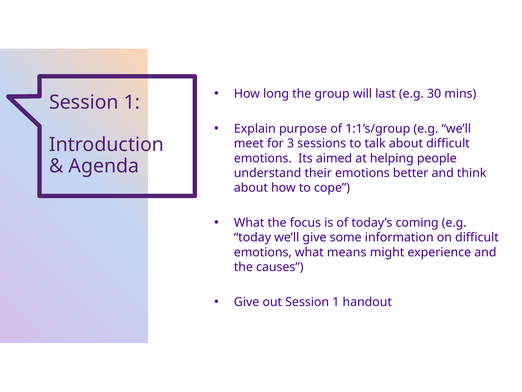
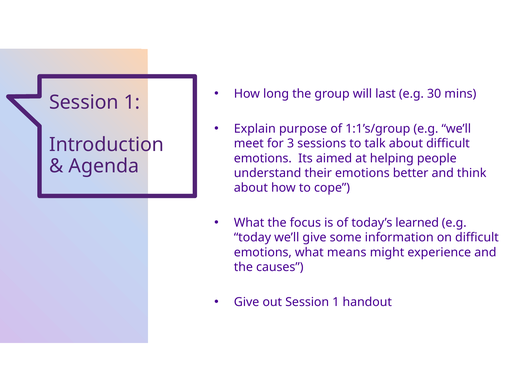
coming: coming -> learned (417, 222)
